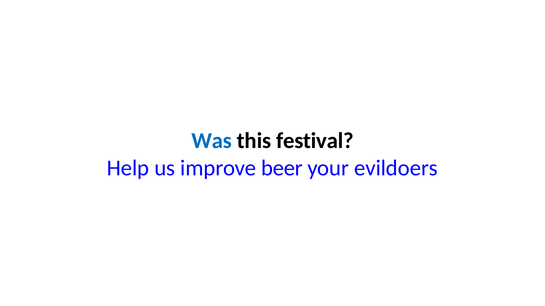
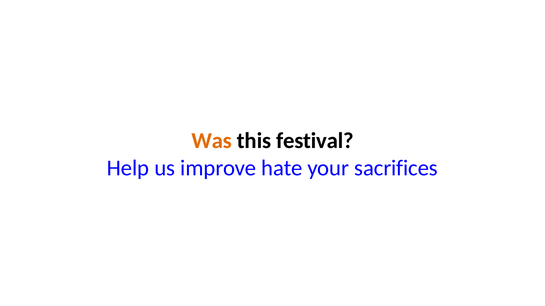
Was colour: blue -> orange (212, 141)
beer: beer -> hate (282, 168)
evildoers: evildoers -> sacrifices (396, 168)
